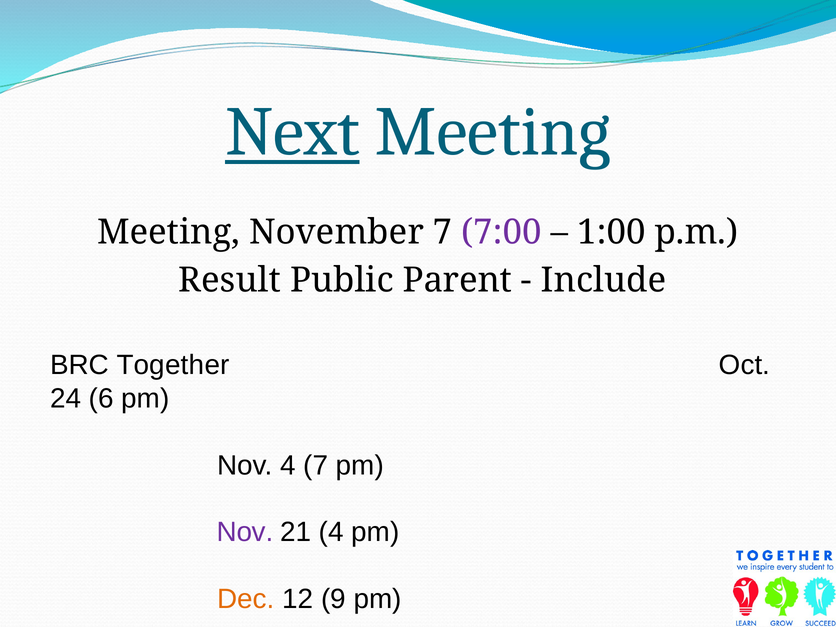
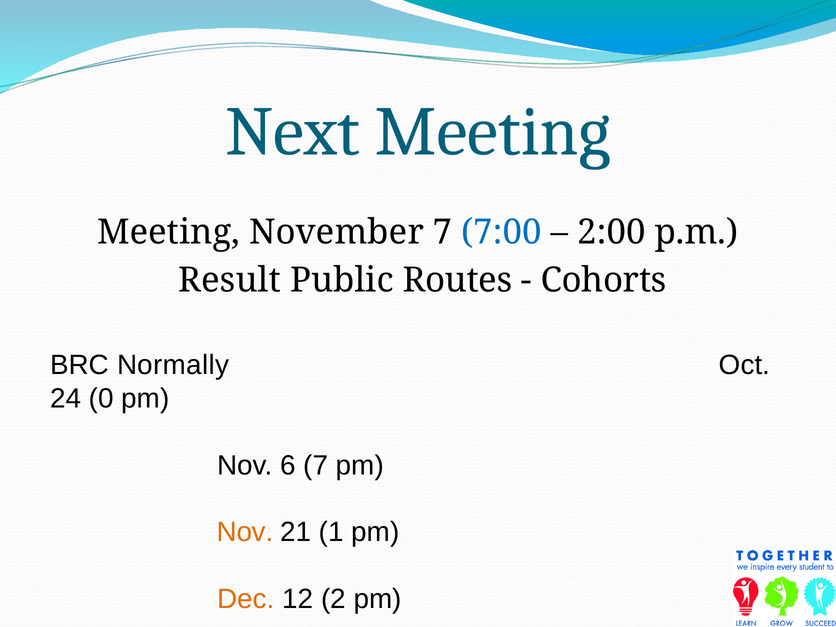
Next underline: present -> none (292, 132)
7:00 colour: purple -> blue (502, 232)
1:00: 1:00 -> 2:00 (611, 232)
Parent: Parent -> Routes (457, 280)
Include: Include -> Cohorts (604, 280)
Together: Together -> Normally (173, 365)
6: 6 -> 0 (101, 399)
Nov 4: 4 -> 6 (288, 465)
Nov colour: purple -> orange (245, 532)
21 4: 4 -> 1 (331, 532)
12 9: 9 -> 2 (333, 599)
